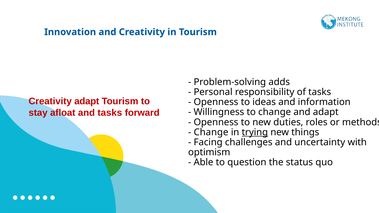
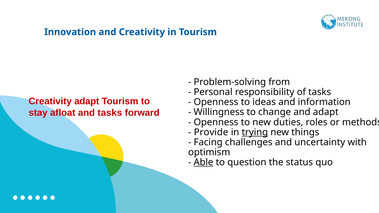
adds: adds -> from (279, 82)
Change: Change -> Provide (211, 132)
Able underline: none -> present (203, 162)
